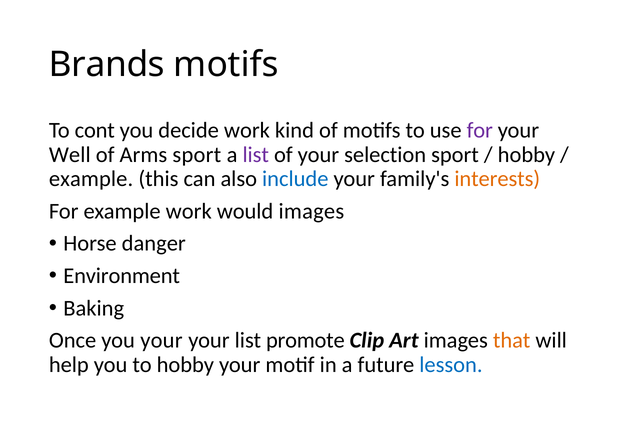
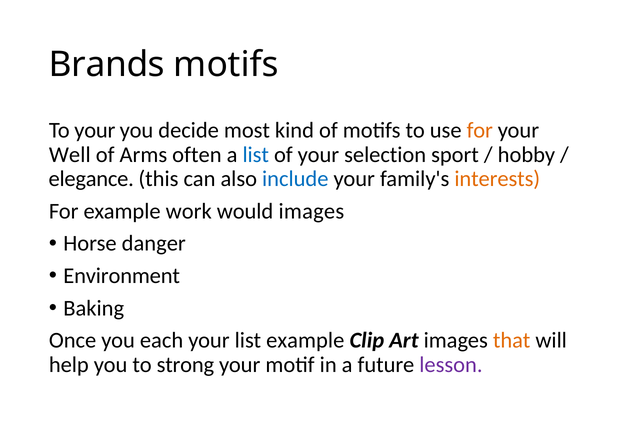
To cont: cont -> your (95, 130)
decide work: work -> most (247, 130)
for colour: purple -> orange (480, 130)
Arms sport: sport -> often (197, 155)
list colour: purple -> blue (256, 155)
example: example -> elegance (91, 179)
you your: your -> each (162, 341)
list promote: promote -> example (305, 341)
to hobby: hobby -> strong (185, 365)
lesson colour: blue -> purple (451, 365)
